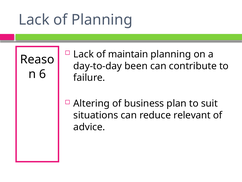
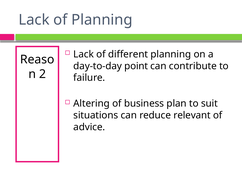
maintain: maintain -> different (128, 54)
been: been -> point (136, 66)
6: 6 -> 2 (43, 74)
